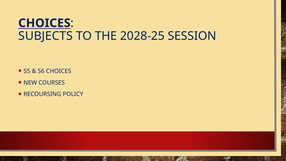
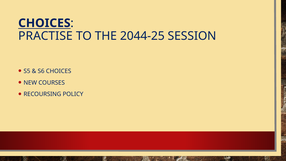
SUBJECTS: SUBJECTS -> PRACTISE (46, 36)
2028-25: 2028-25 -> 2044-25 (142, 36)
